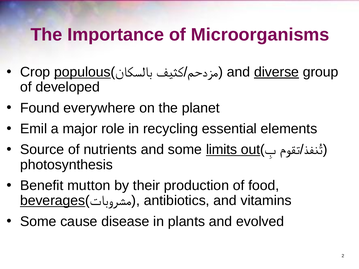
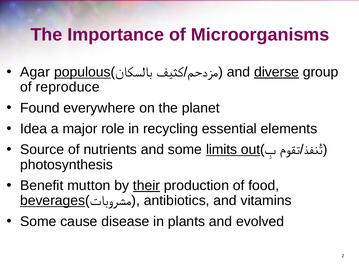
Crop: Crop -> Agar (35, 72)
developed: developed -> reproduce (68, 87)
Emil: Emil -> Idea (34, 129)
their underline: none -> present (147, 186)
